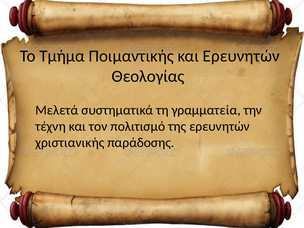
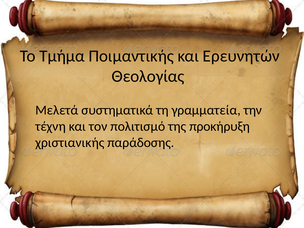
της ερευνητών: ερευνητών -> προκήρυξη (220, 126)
